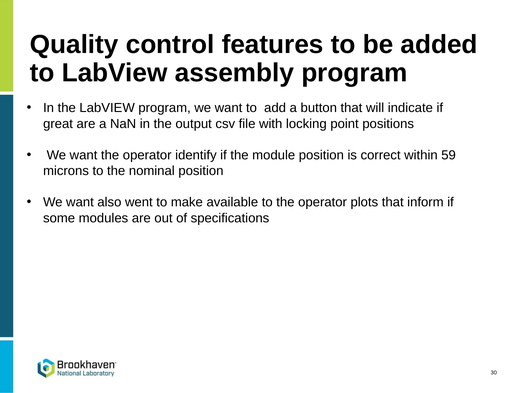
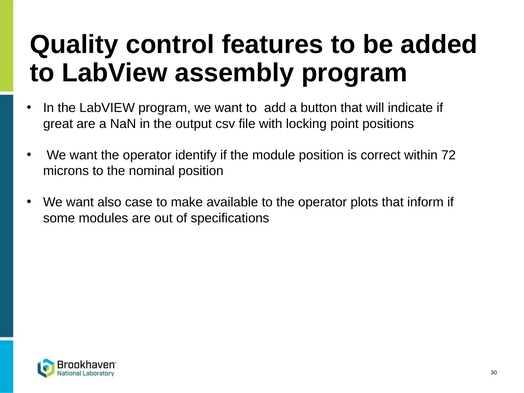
59: 59 -> 72 (449, 155)
went: went -> case (139, 202)
